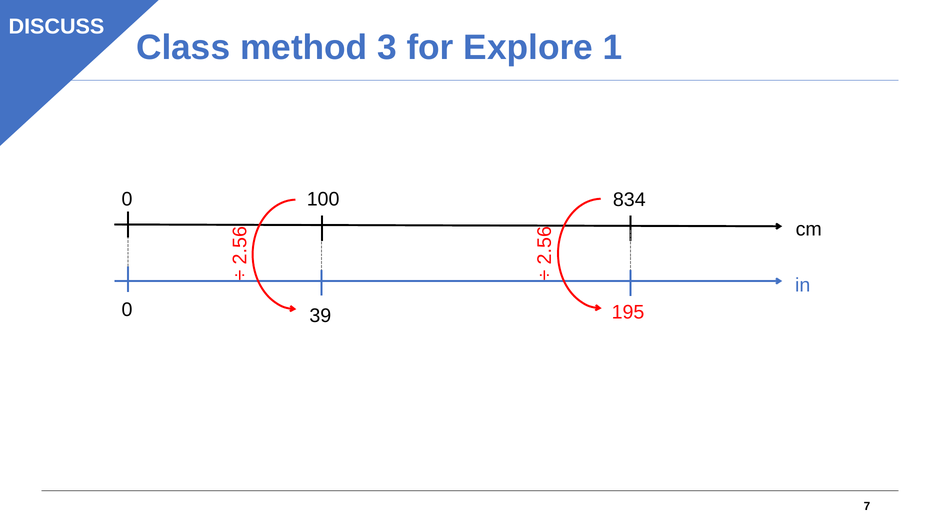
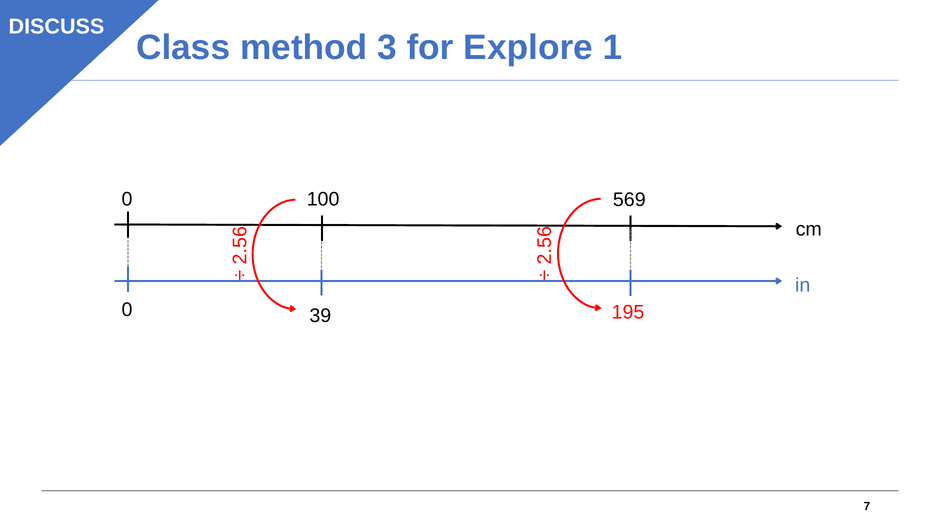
834: 834 -> 569 (629, 200)
